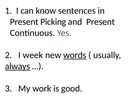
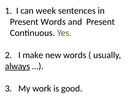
know: know -> week (46, 11)
Present Picking: Picking -> Words (53, 22)
week: week -> make (33, 55)
words underline: present -> none (75, 55)
